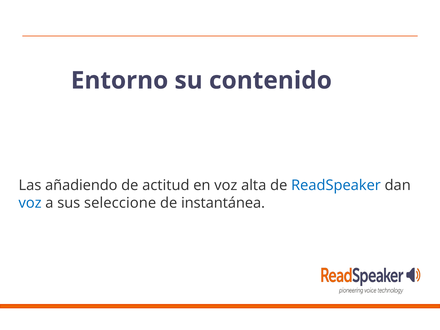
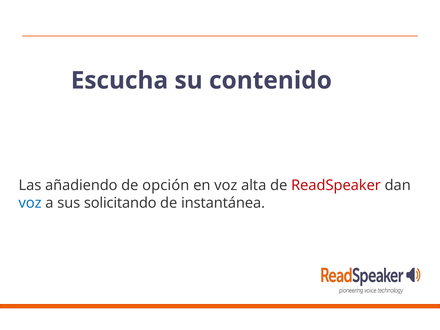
Entorno: Entorno -> Escucha (119, 81)
actitud: actitud -> opción (166, 185)
ReadSpeaker colour: blue -> red (336, 185)
seleccione: seleccione -> solicitando (120, 203)
